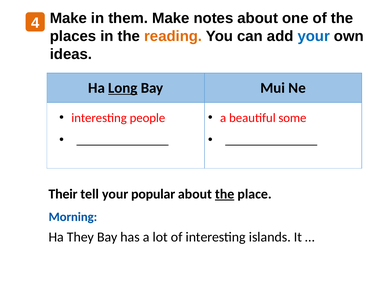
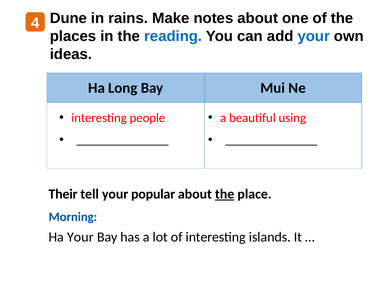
Make: Make -> Dune (68, 18)
them: them -> rains (128, 18)
reading colour: orange -> blue (173, 36)
Long underline: present -> none (123, 88)
some: some -> using (292, 118)
Ha They: They -> Your (80, 237)
